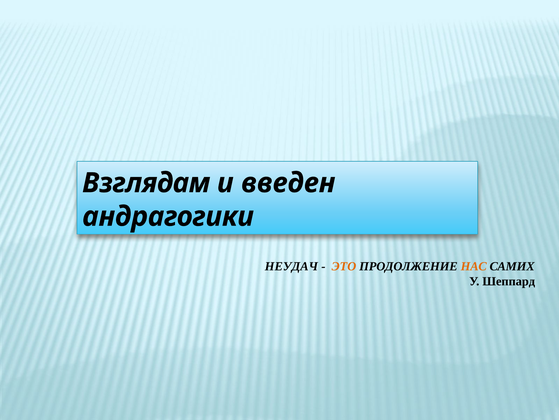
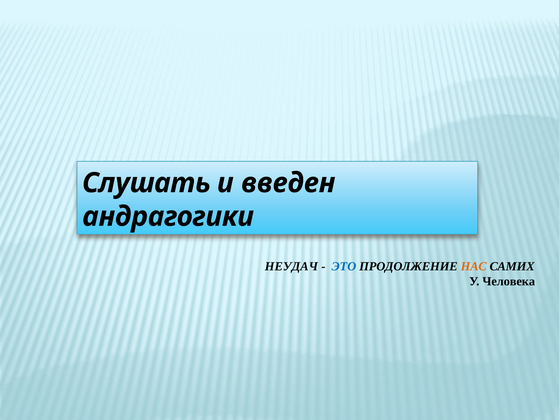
Взглядам: Взглядам -> Слушать (146, 183)
ЭТО colour: orange -> blue (344, 266)
Шеппард: Шеппард -> Человека (509, 281)
